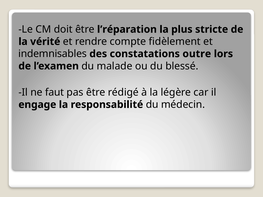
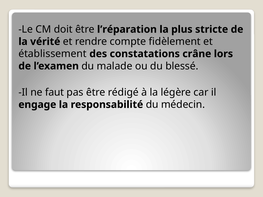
indemnisables: indemnisables -> établissement (53, 54)
outre: outre -> crâne (197, 54)
